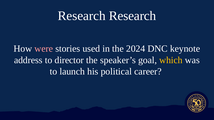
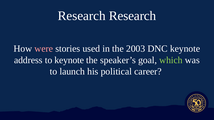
2024: 2024 -> 2003 (136, 49)
to director: director -> keynote (69, 60)
which colour: yellow -> light green (171, 60)
